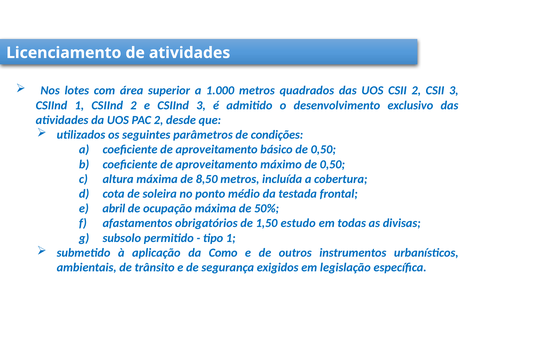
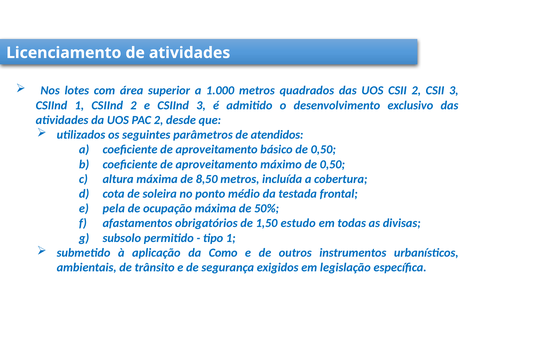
condições: condições -> atendidos (277, 135)
abril: abril -> pela (114, 208)
